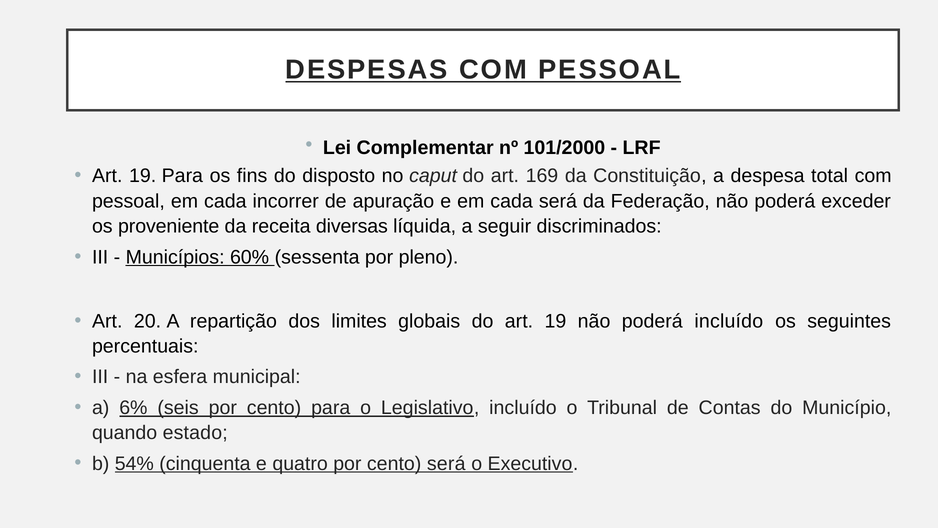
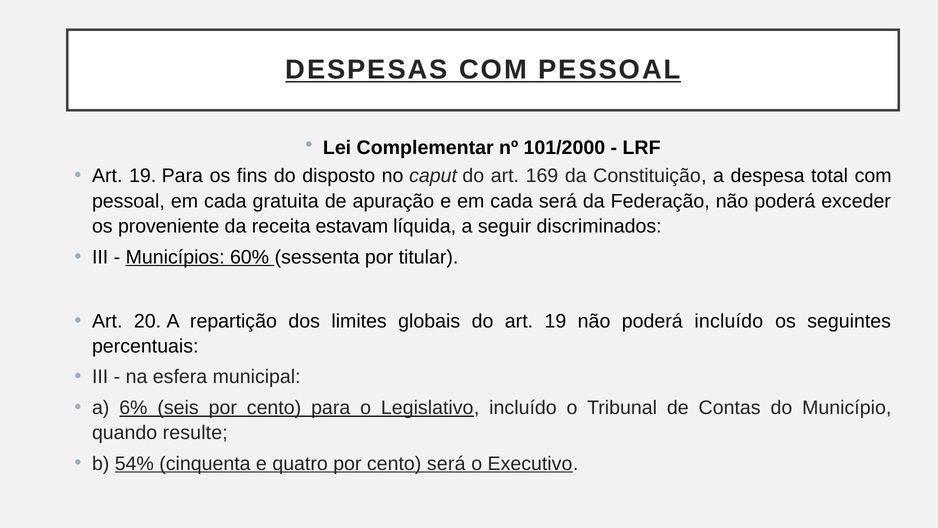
incorrer: incorrer -> gratuita (286, 201)
diversas: diversas -> estavam (352, 226)
pleno: pleno -> titular (429, 257)
estado: estado -> resulte (195, 433)
